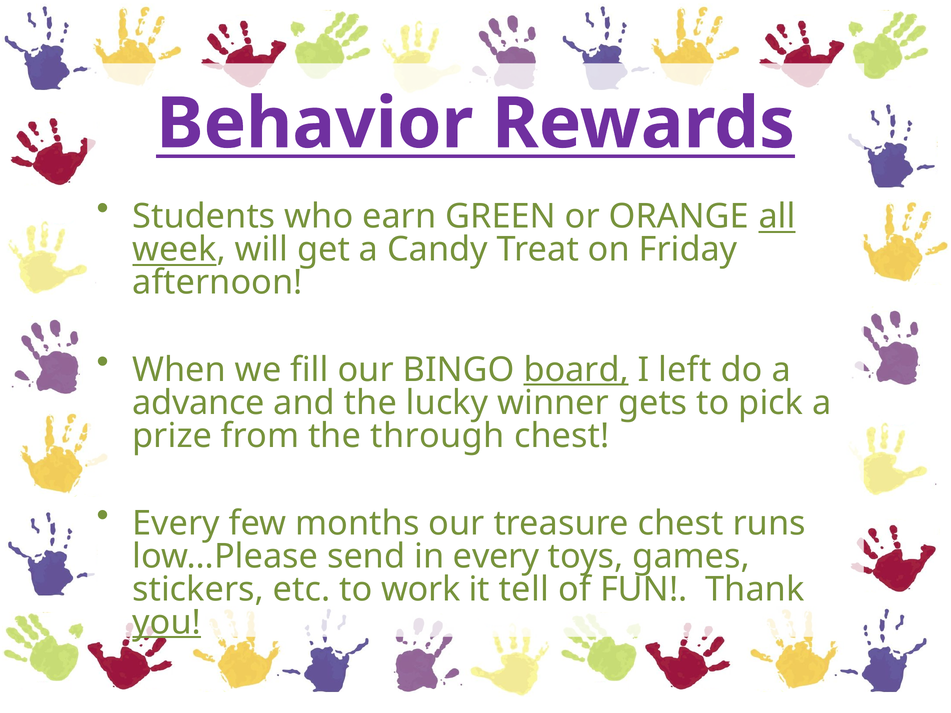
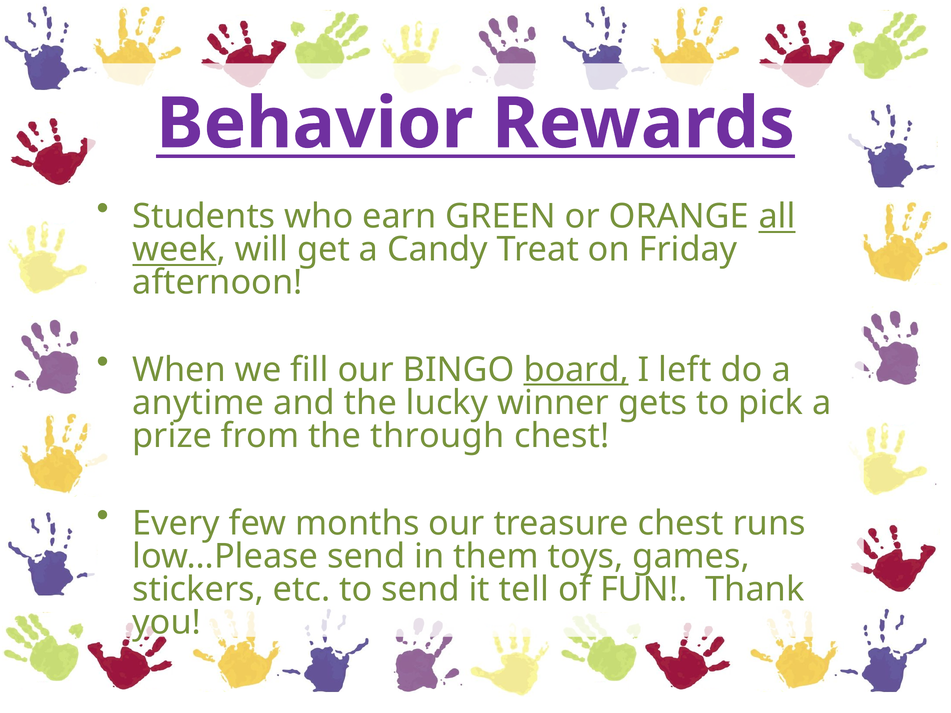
advance: advance -> anytime (198, 403)
in every: every -> them (496, 557)
to work: work -> send (421, 589)
you underline: present -> none (167, 622)
